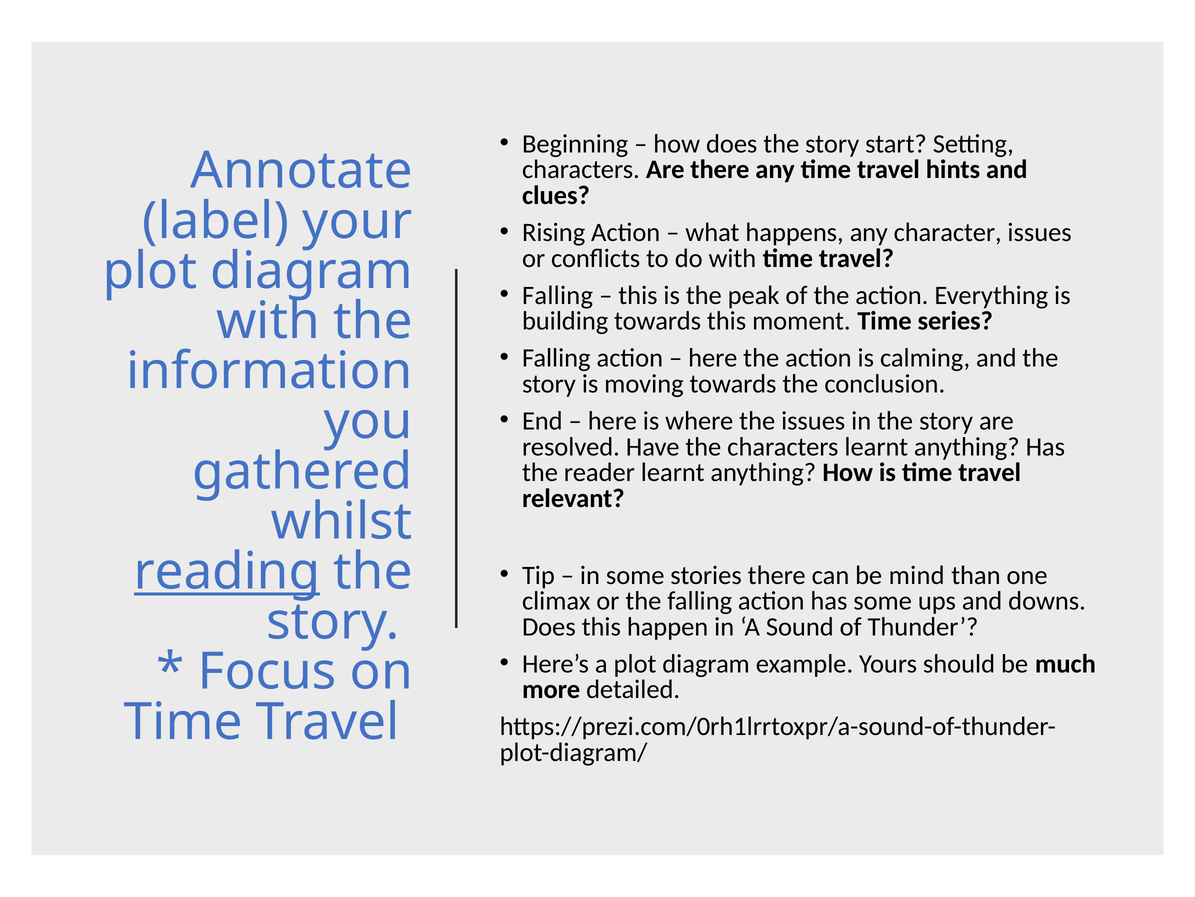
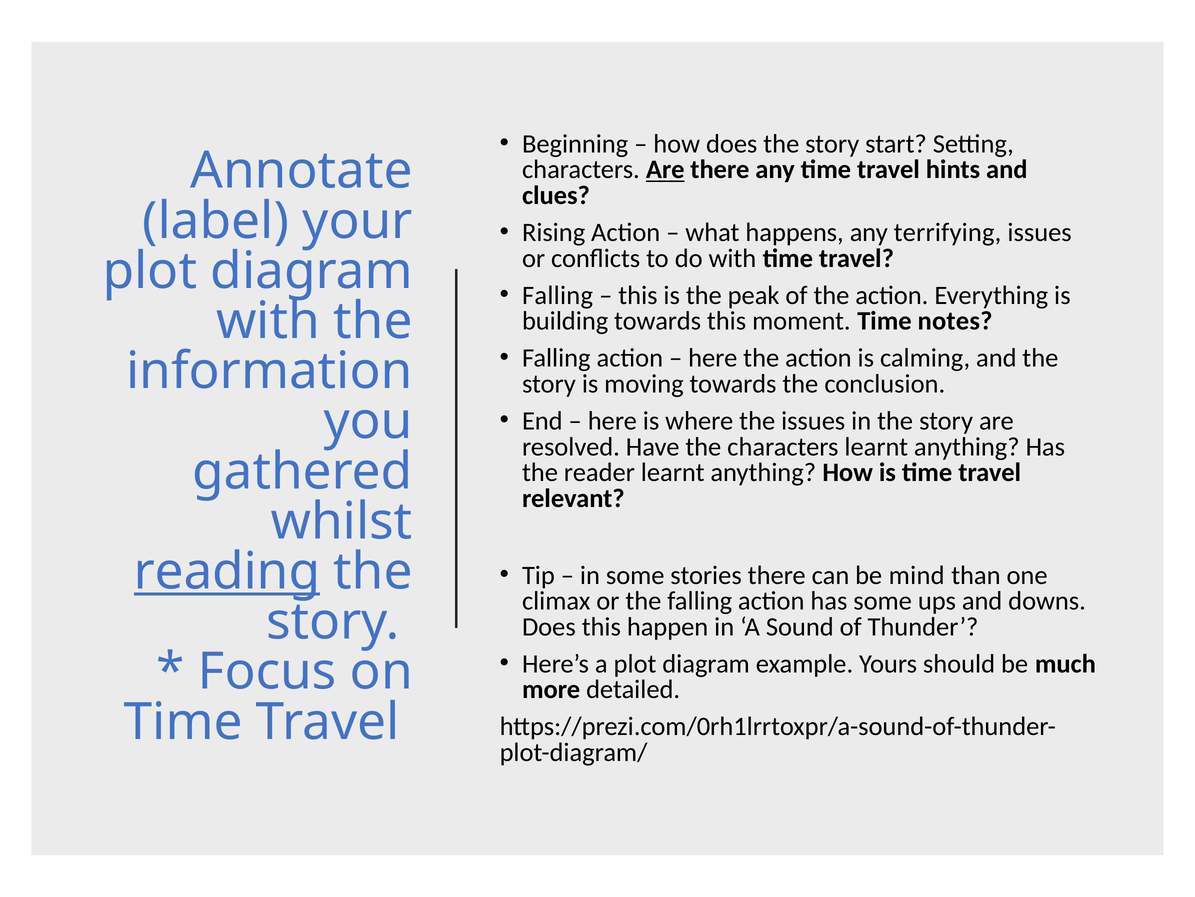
Are underline: none -> present (665, 170)
character: character -> terrifying (948, 232)
series: series -> notes (955, 321)
